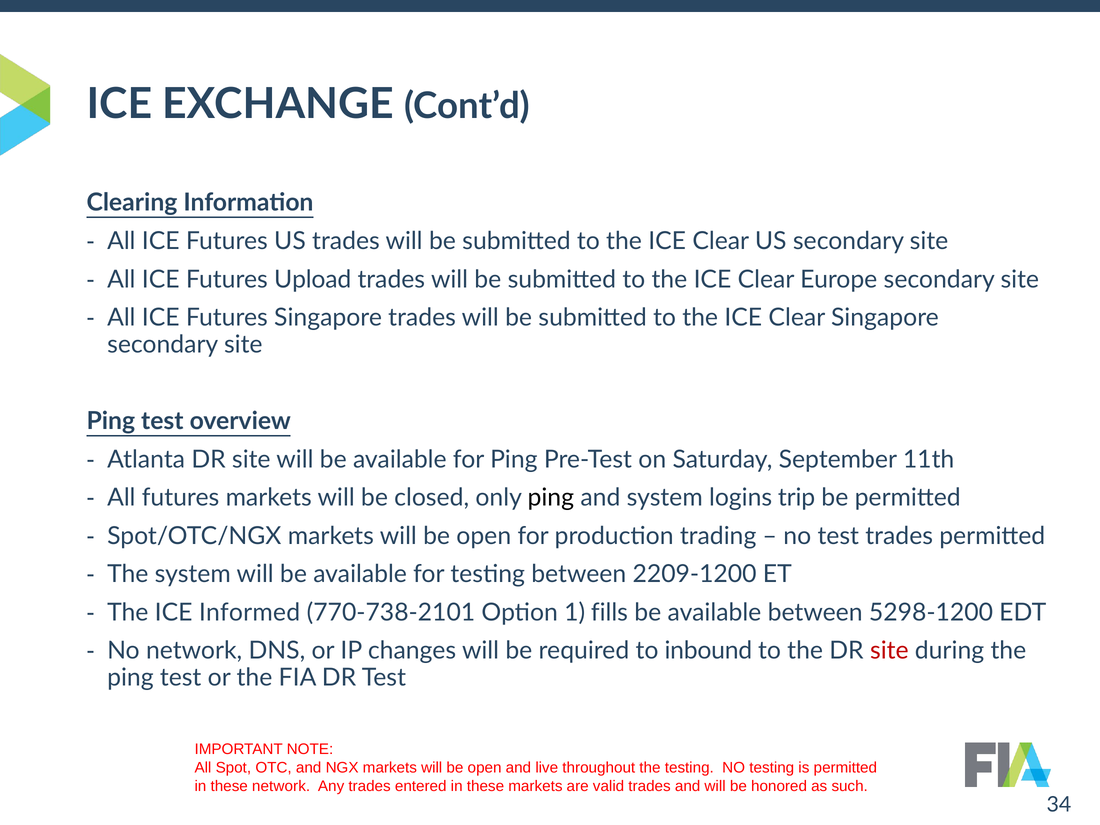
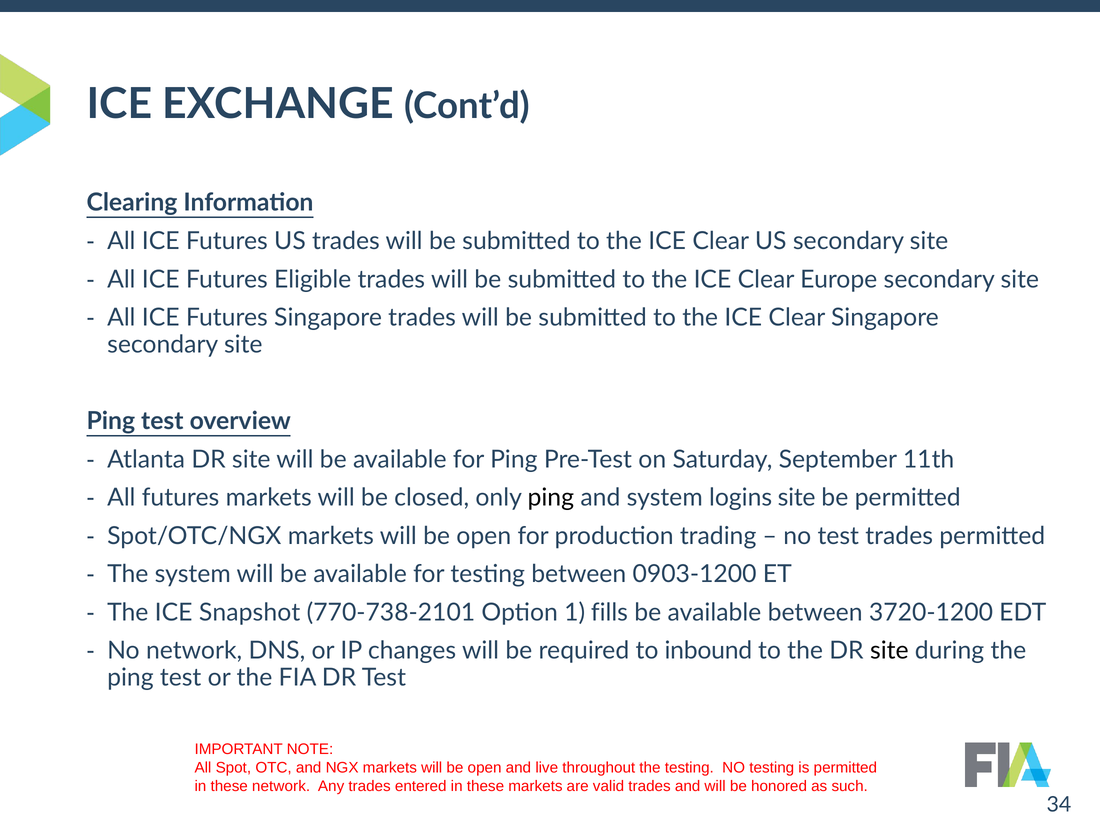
Upload: Upload -> Eligible (313, 279)
logins trip: trip -> site (797, 498)
2209-1200: 2209-1200 -> 0903-1200 (695, 574)
Informed: Informed -> Snapshot (250, 612)
5298-1200: 5298-1200 -> 3720-1200 (931, 612)
site colour: red -> black (889, 651)
